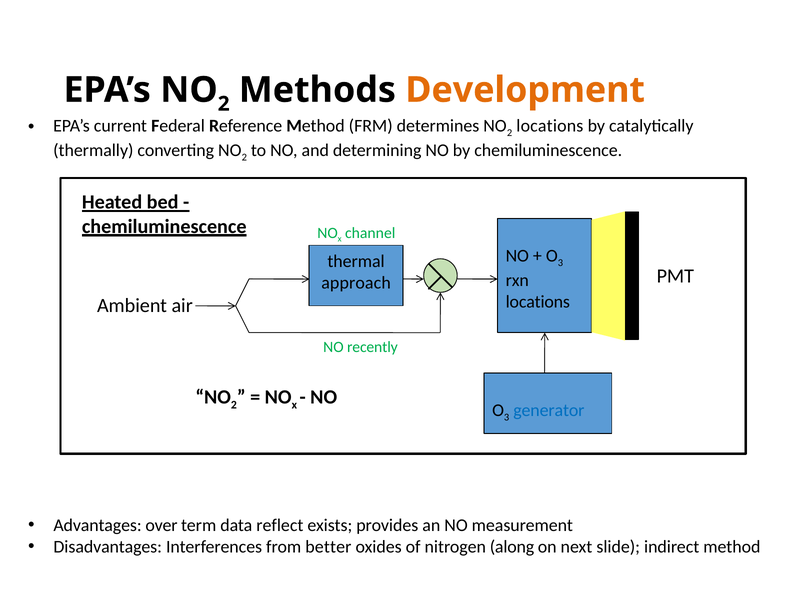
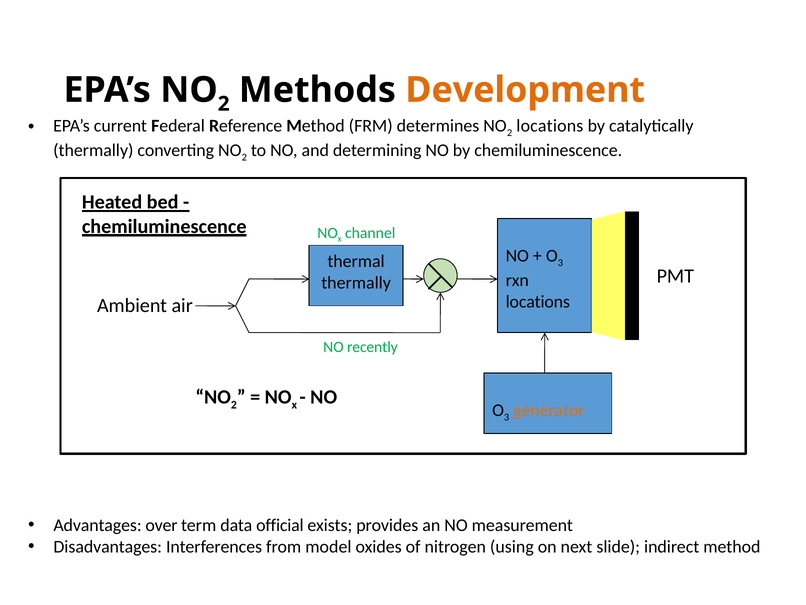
approach: approach -> thermally (356, 283)
generator colour: blue -> orange (549, 410)
reflect: reflect -> official (280, 525)
better: better -> model (328, 546)
along: along -> using (512, 546)
